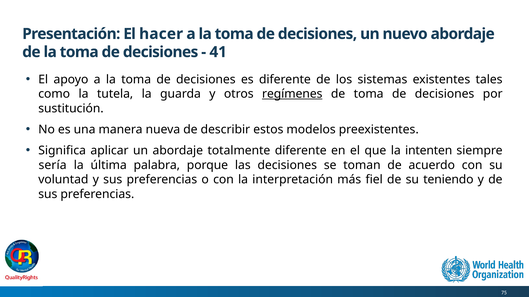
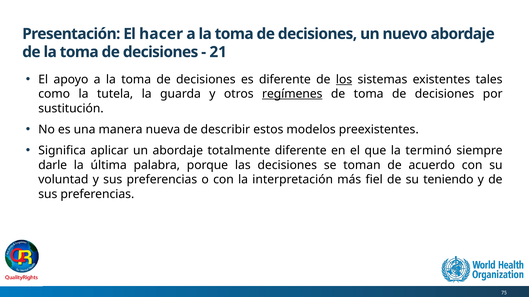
41: 41 -> 21 (218, 52)
los underline: none -> present (344, 80)
intenten: intenten -> terminó (429, 151)
sería: sería -> darle (53, 165)
